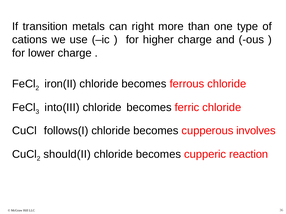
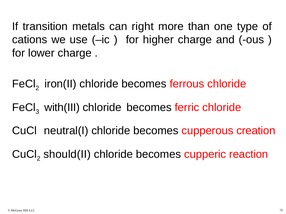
into(III: into(III -> with(III (62, 108)
follows(I: follows(I -> neutral(I (66, 131)
involves: involves -> creation (256, 131)
